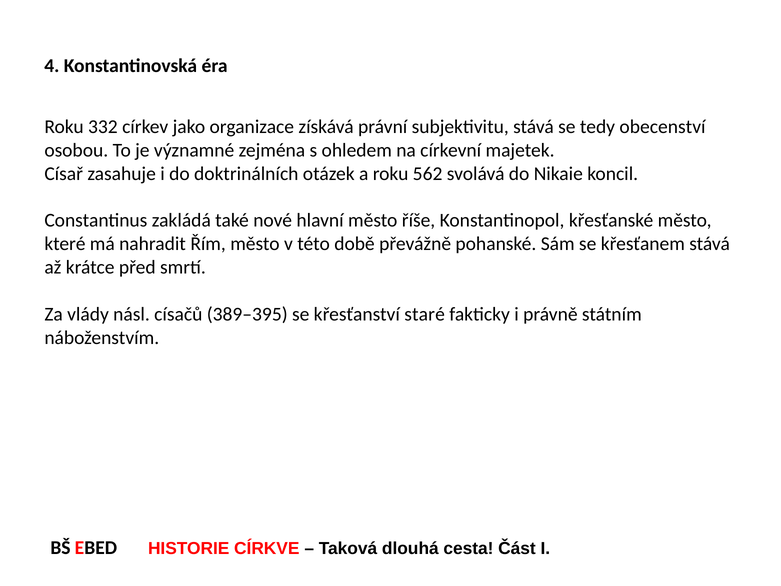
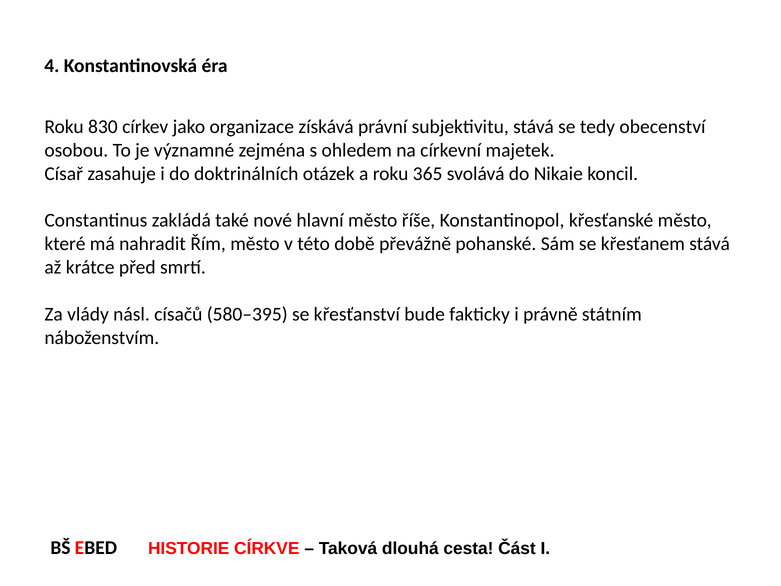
332: 332 -> 830 (103, 127)
562: 562 -> 365 (428, 174)
389–395: 389–395 -> 580–395 (247, 314)
staré: staré -> bude (425, 314)
